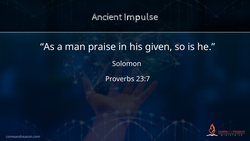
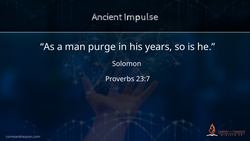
praise: praise -> purge (102, 47)
given: given -> years (159, 47)
